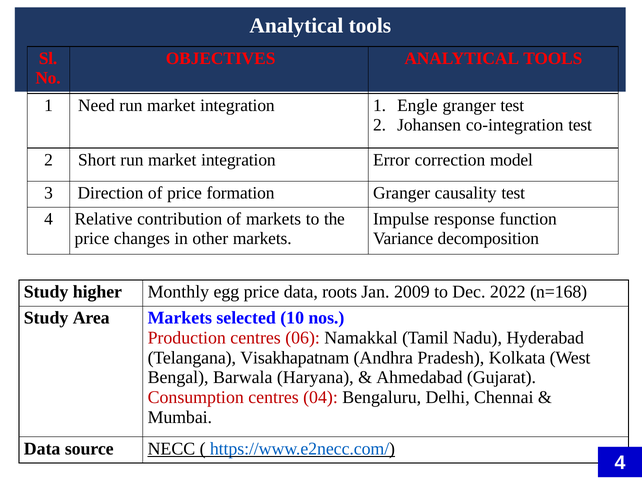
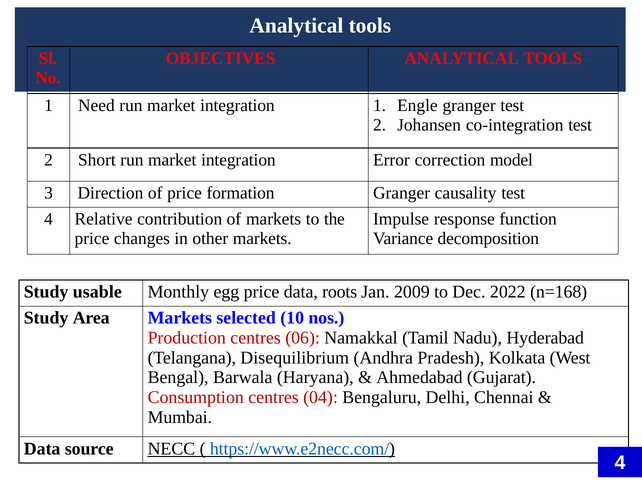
higher: higher -> usable (97, 292)
Visakhapatnam: Visakhapatnam -> Disequilibrium (295, 357)
